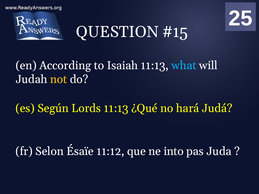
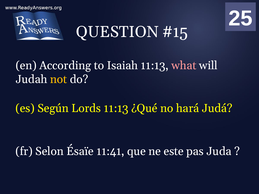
what colour: light blue -> pink (184, 66)
11:12: 11:12 -> 11:41 (110, 151)
into: into -> este (174, 151)
